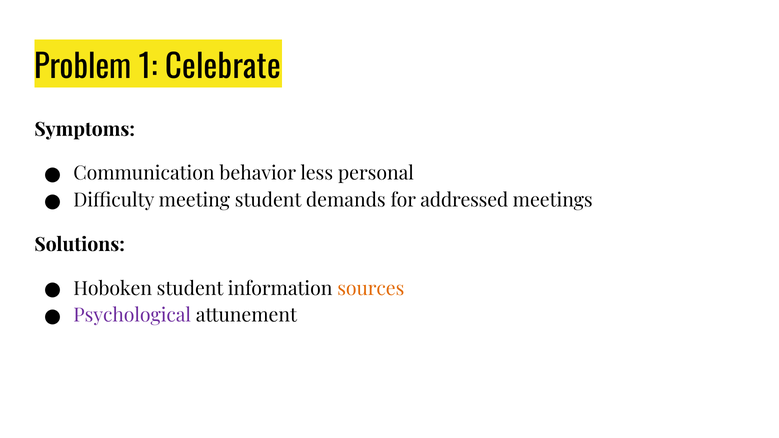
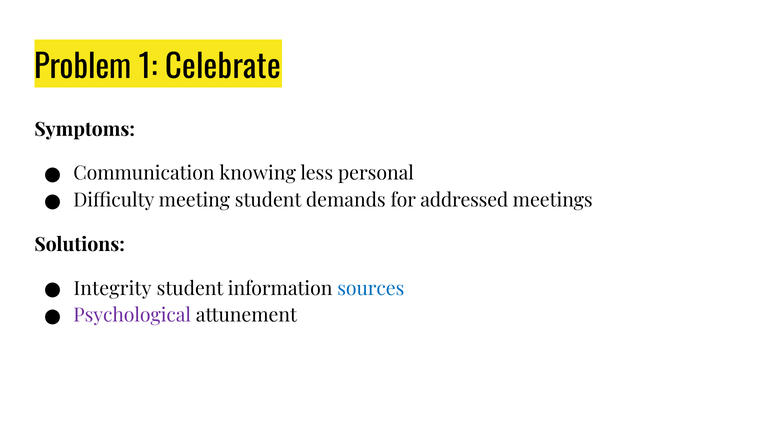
behavior: behavior -> knowing (258, 174)
Hoboken: Hoboken -> Integrity (113, 289)
sources colour: orange -> blue (371, 289)
